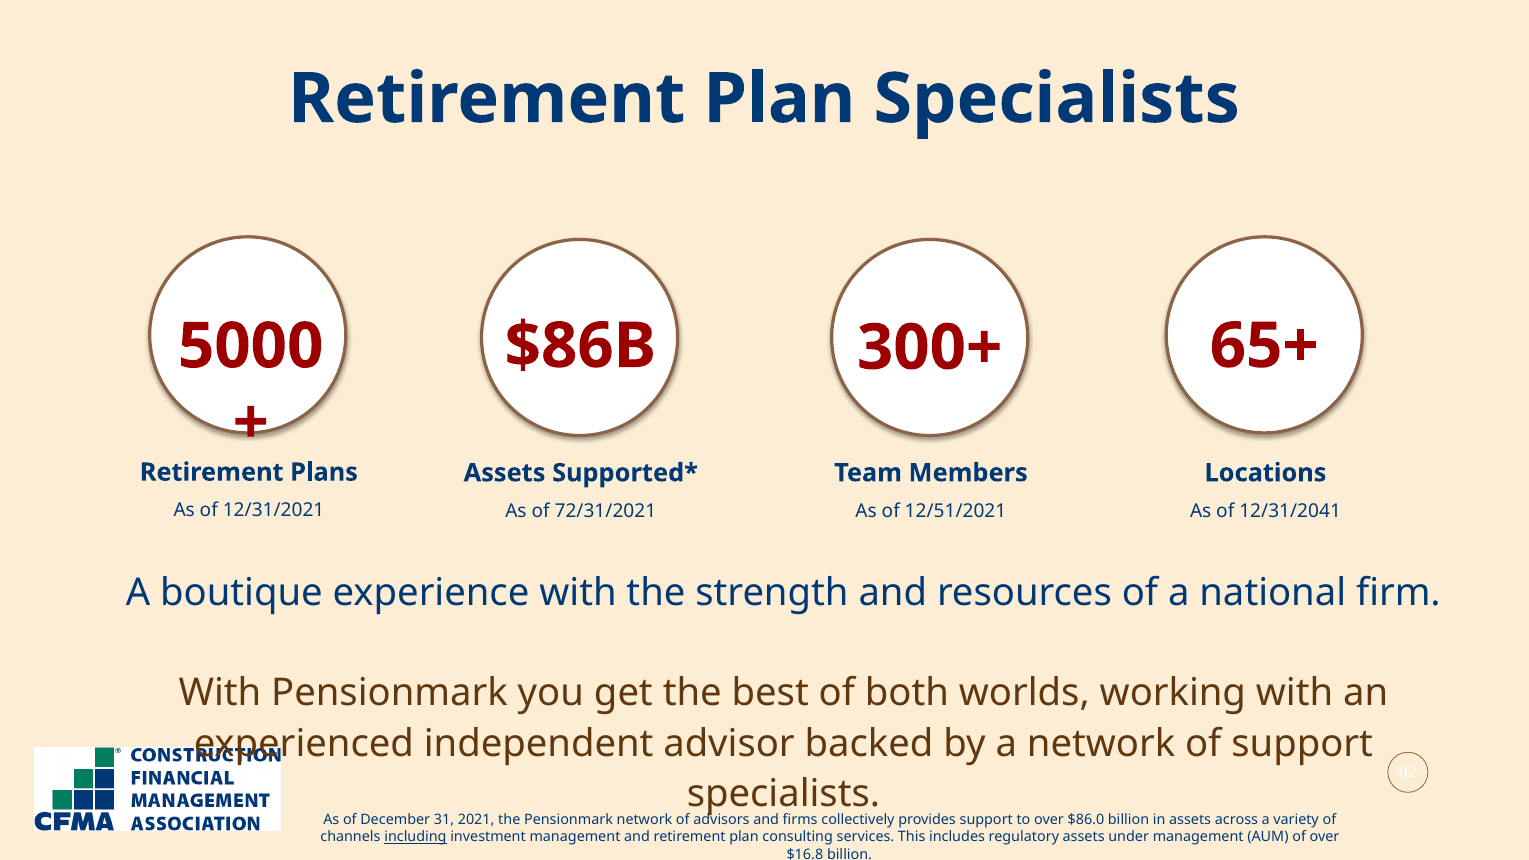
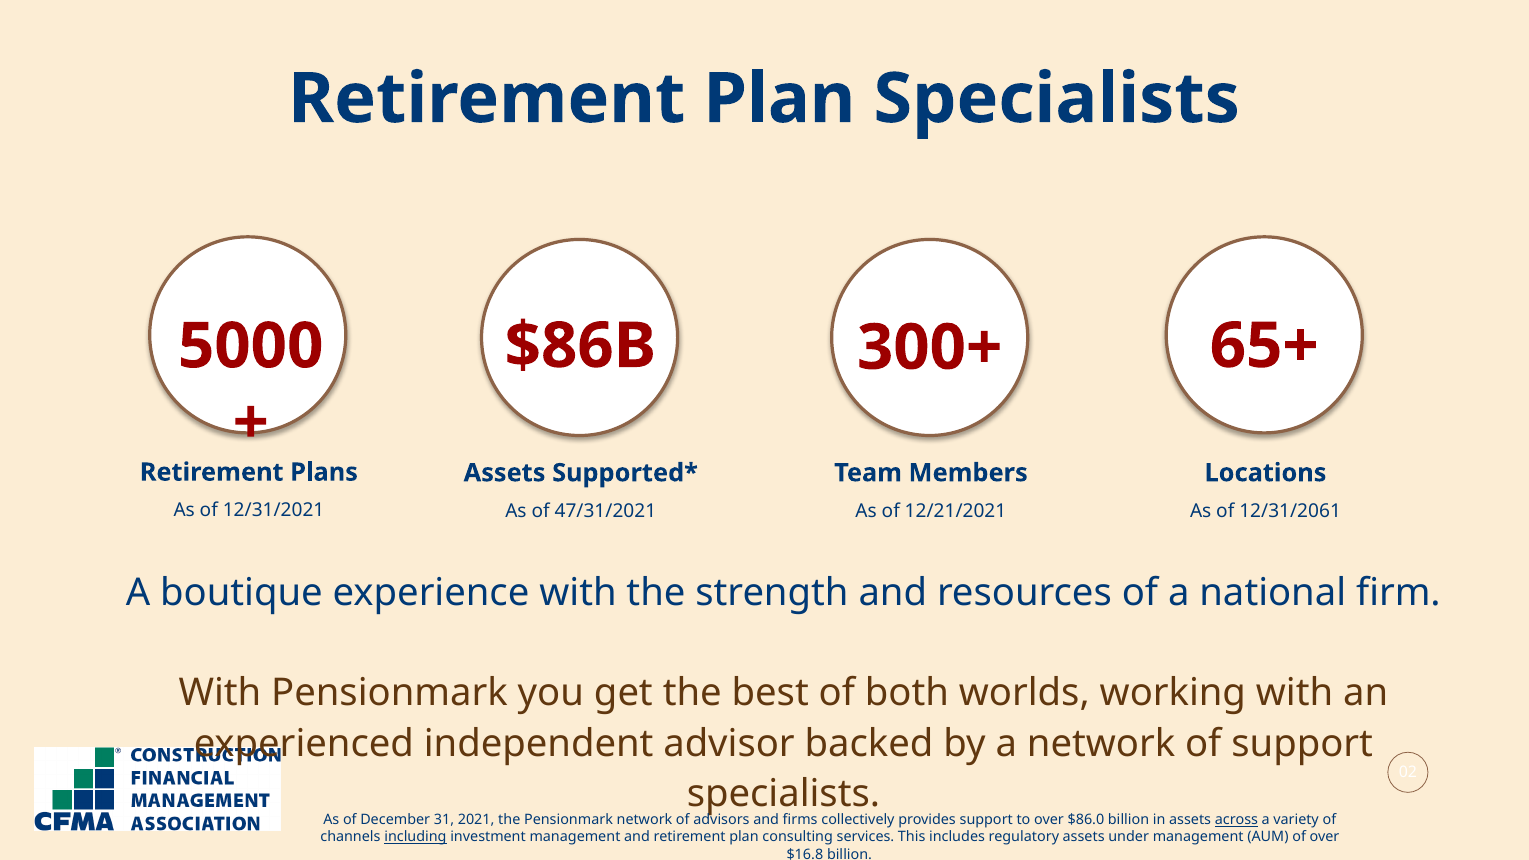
12/51/2021: 12/51/2021 -> 12/21/2021 (956, 511)
12/31/2041: 12/31/2041 -> 12/31/2061 (1290, 511)
72/31/2021: 72/31/2021 -> 47/31/2021 (605, 511)
across underline: none -> present (1236, 820)
